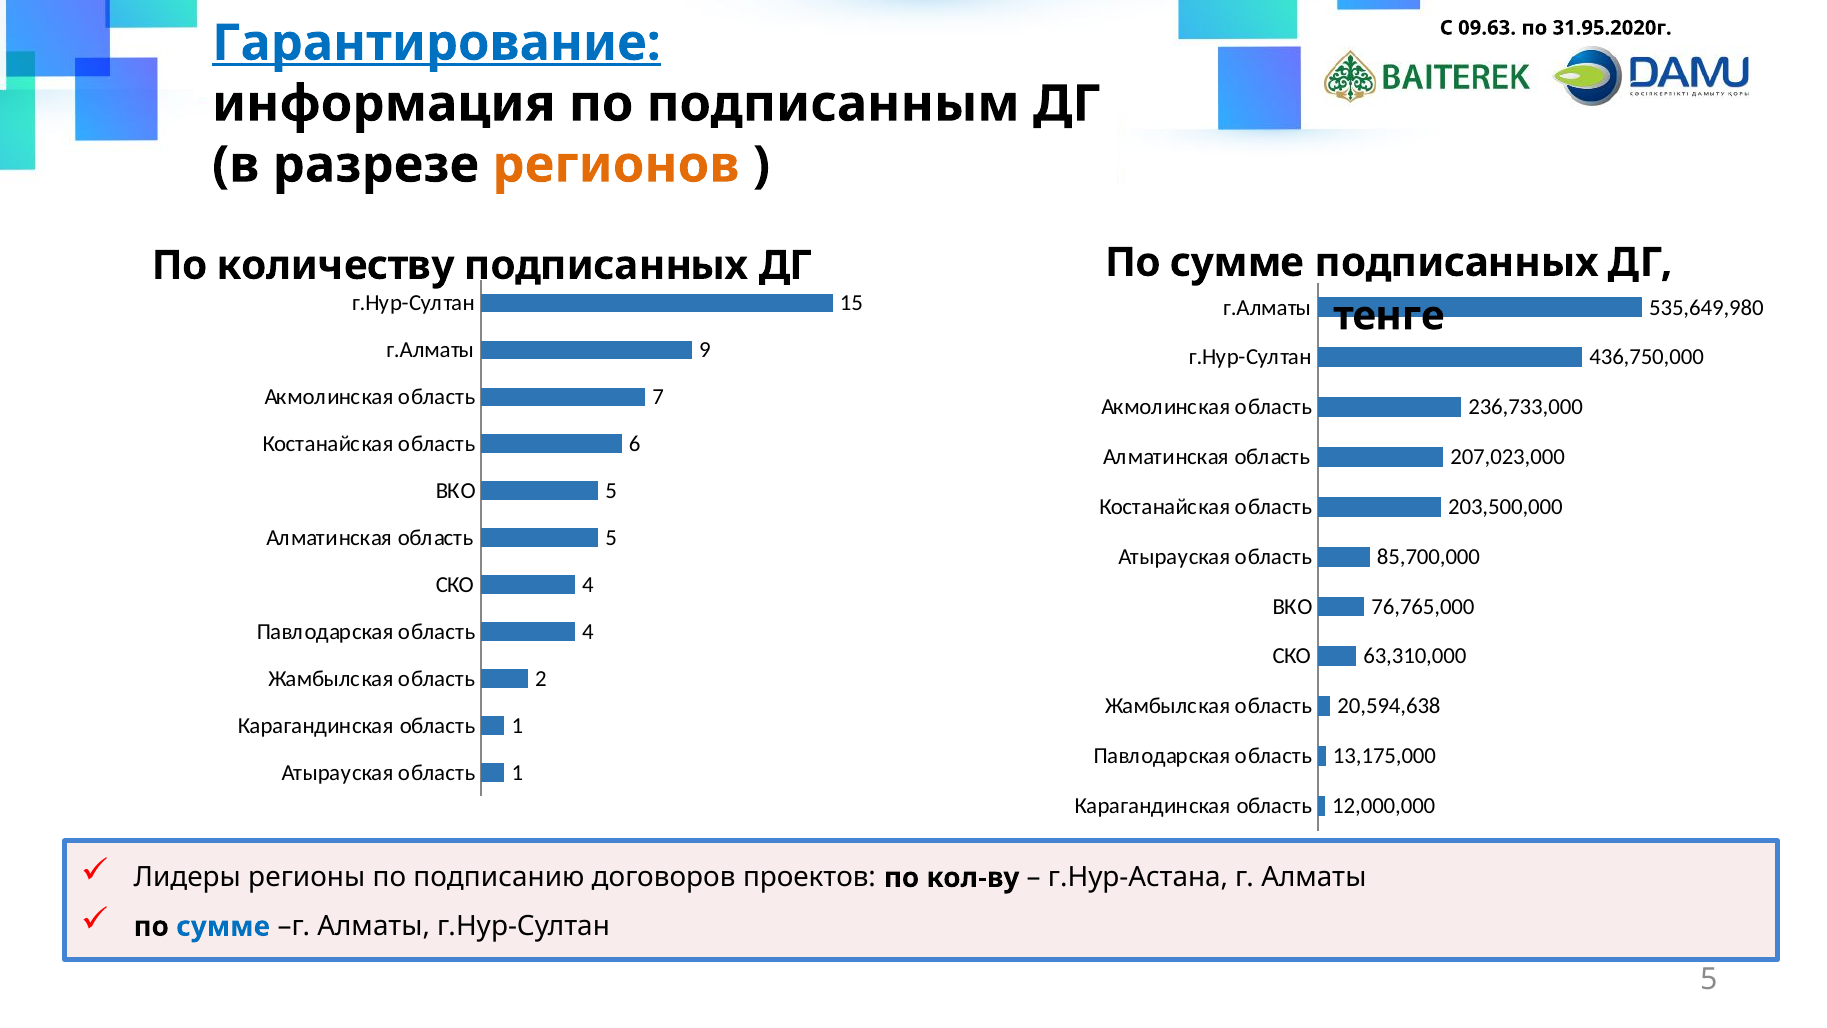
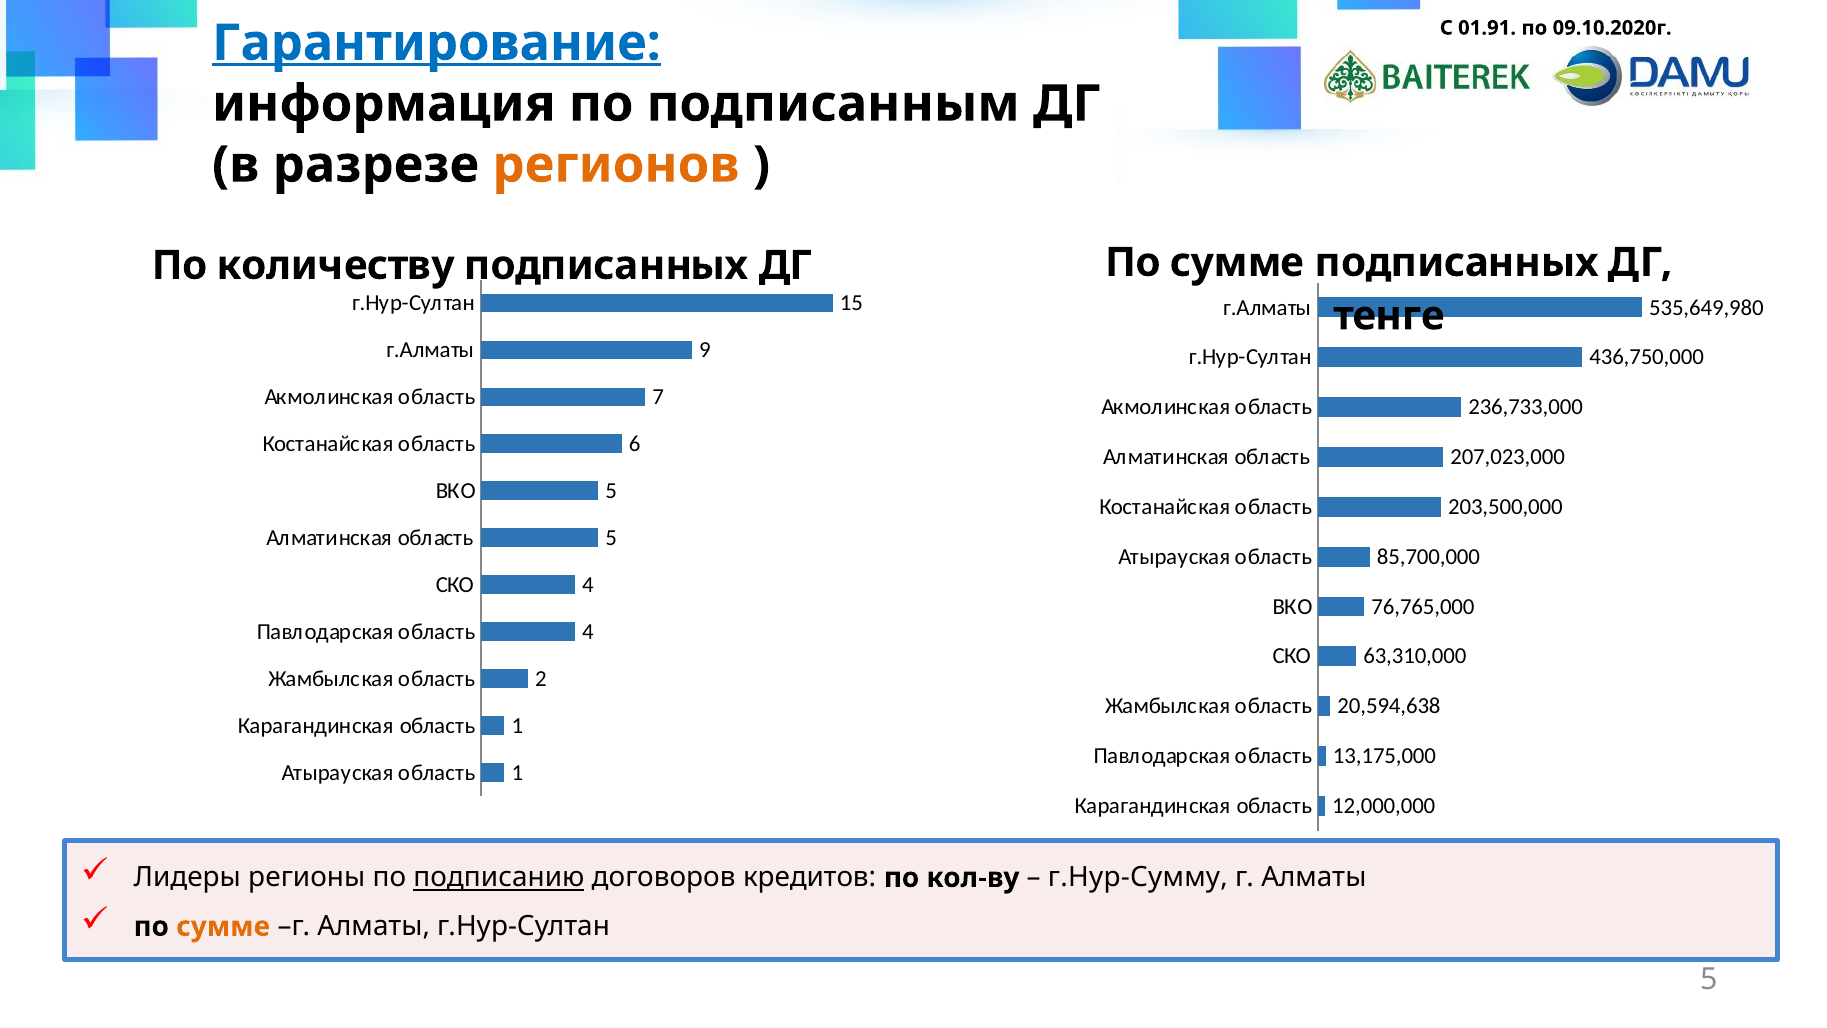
09.63: 09.63 -> 01.91 (1487, 28)
31.95.2020г: 31.95.2020г -> 09.10.2020г (1612, 28)
подписанию underline: none -> present (499, 878)
проектов: проектов -> кредитов (810, 878)
г.Нур-Астана: г.Нур-Астана -> г.Нур-Сумму (1138, 878)
сумме colour: blue -> orange (223, 926)
